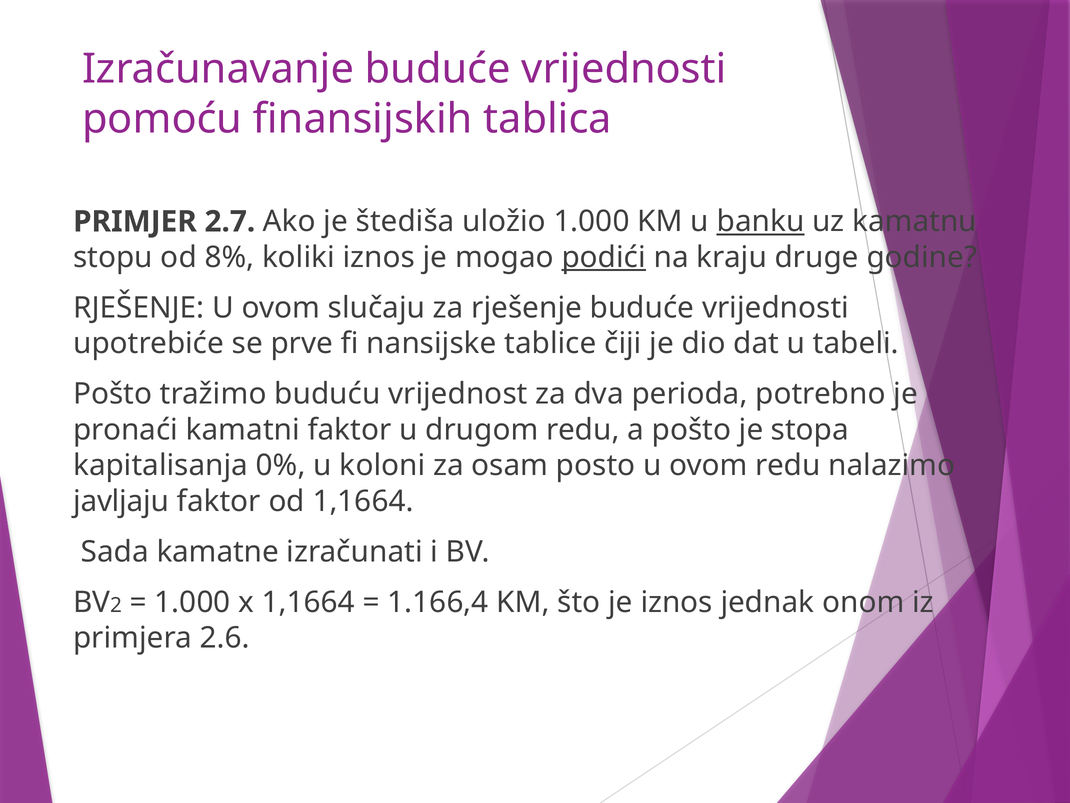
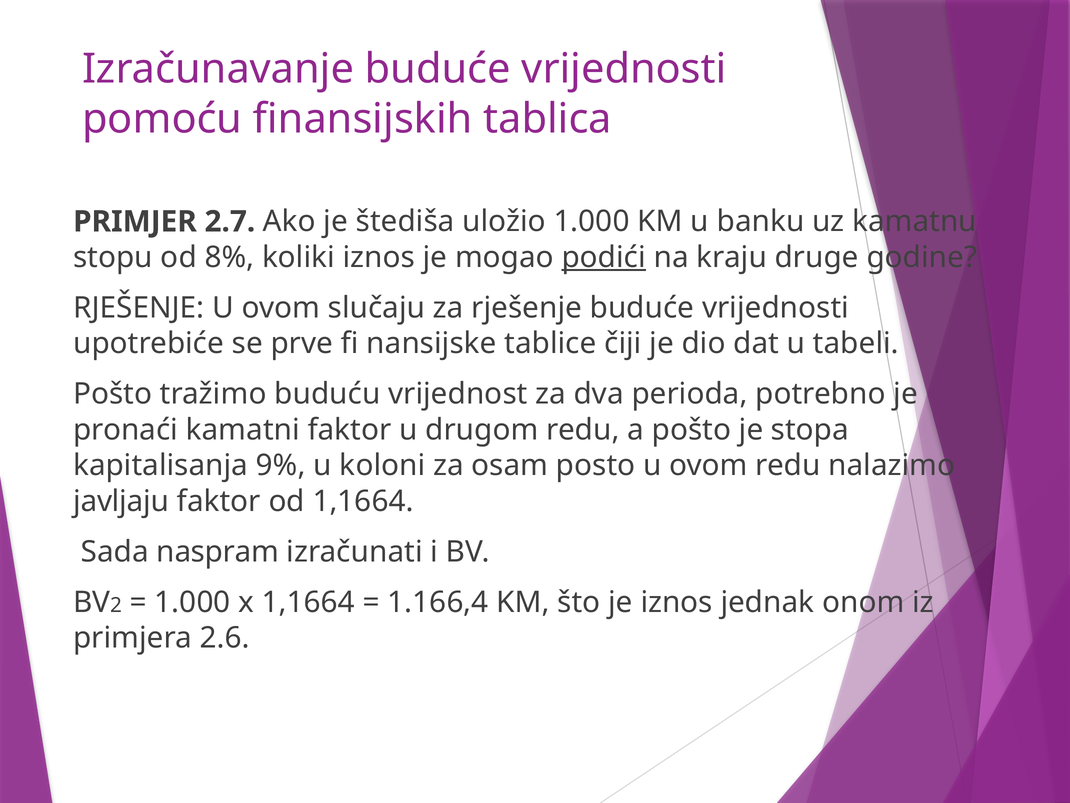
banku underline: present -> none (761, 221)
0%: 0% -> 9% (281, 465)
kamatne: kamatne -> naspram (218, 552)
